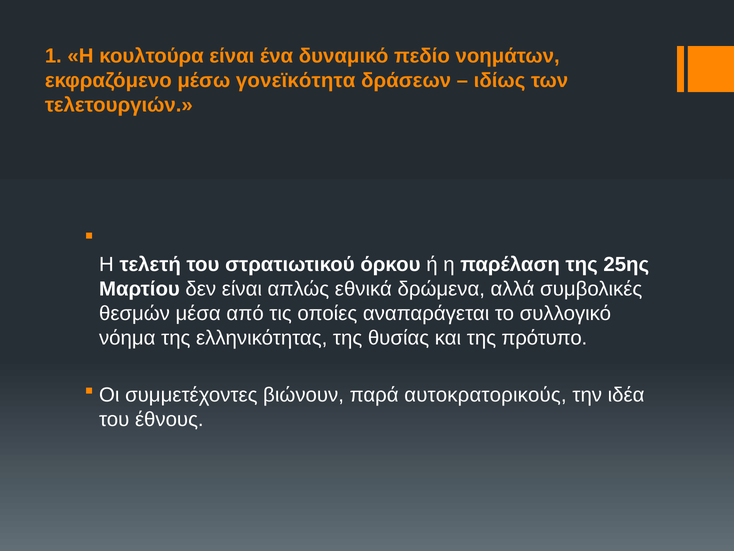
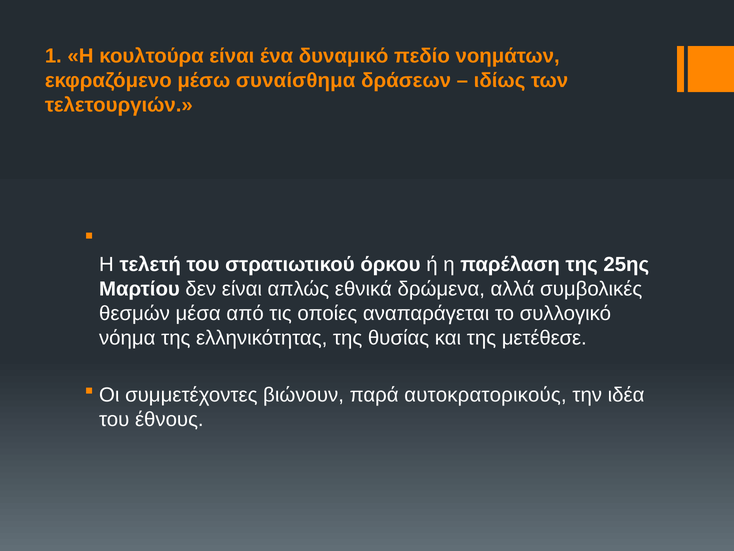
γονεϊκότητα: γονεϊκότητα -> συναίσθημα (296, 80)
πρότυπο: πρότυπο -> μετέθεσε (544, 338)
